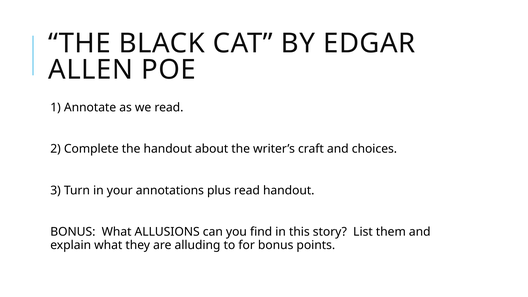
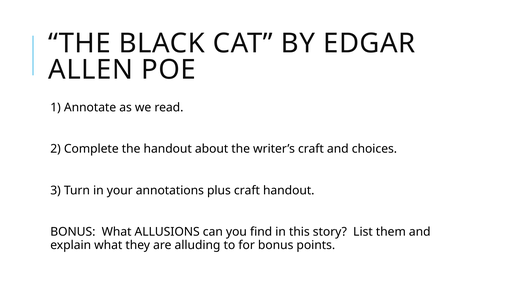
plus read: read -> craft (247, 190)
